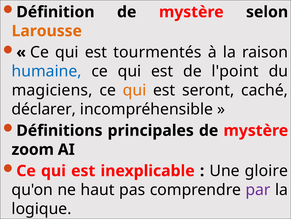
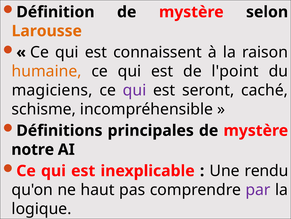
tourmentés: tourmentés -> connaissent (157, 52)
humaine colour: blue -> orange (47, 71)
qui colour: orange -> purple (135, 90)
déclarer: déclarer -> schisme (44, 109)
zoom: zoom -> notre (33, 149)
gloire: gloire -> rendu (266, 170)
